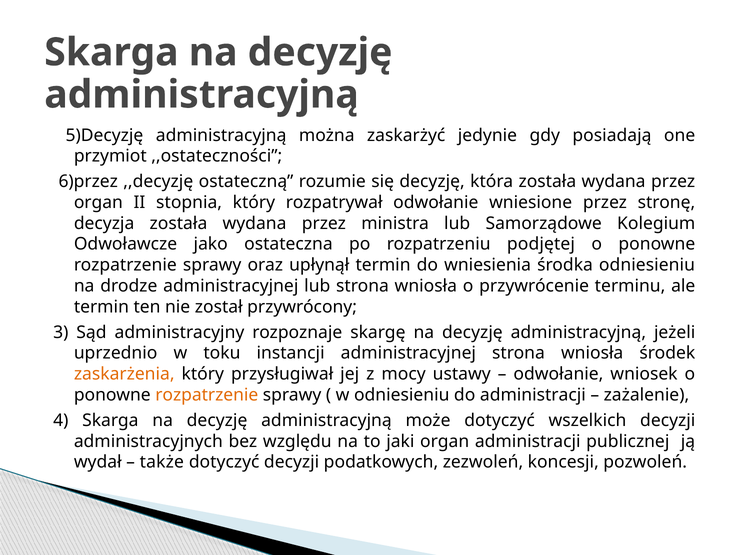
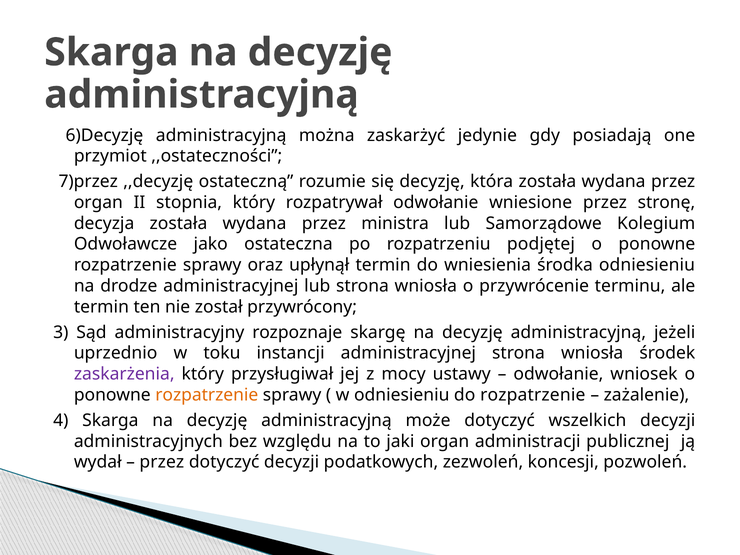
5)Decyzję: 5)Decyzję -> 6)Decyzję (104, 135)
6)przez: 6)przez -> 7)przez (88, 181)
zaskarżenia colour: orange -> purple (124, 374)
do administracji: administracji -> rozpatrzenie (533, 395)
także: także -> przez (162, 462)
